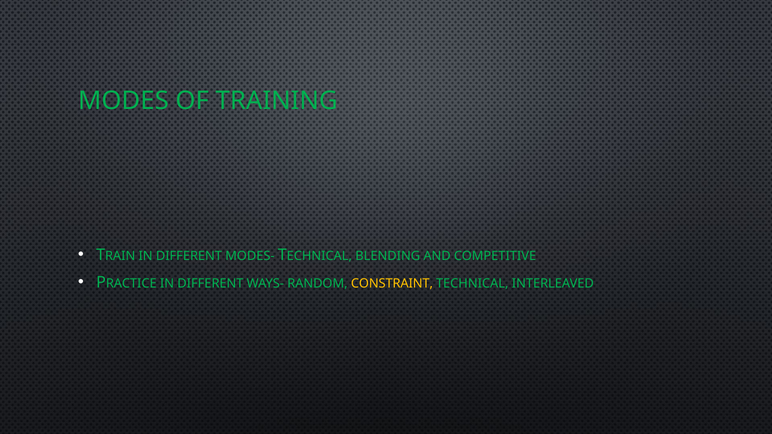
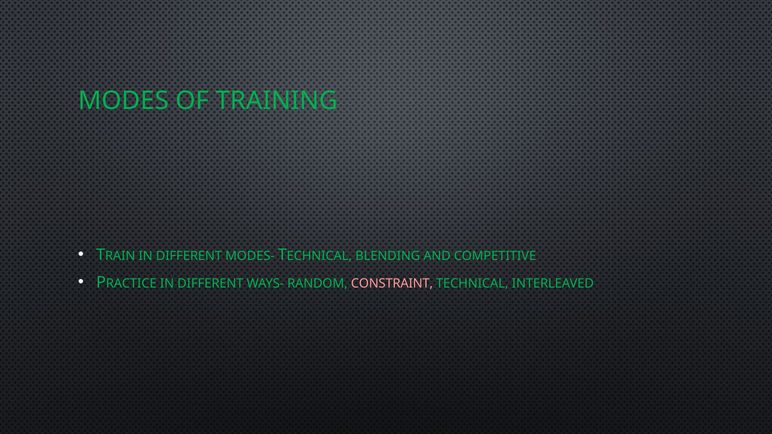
CONSTRAINT colour: yellow -> pink (392, 284)
